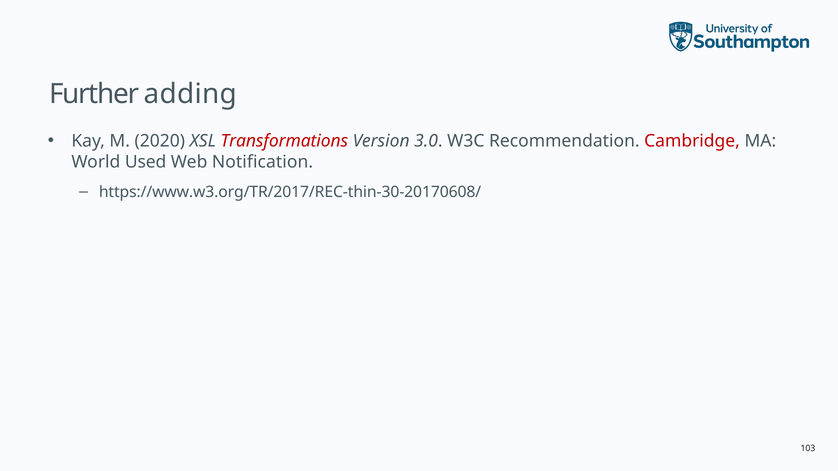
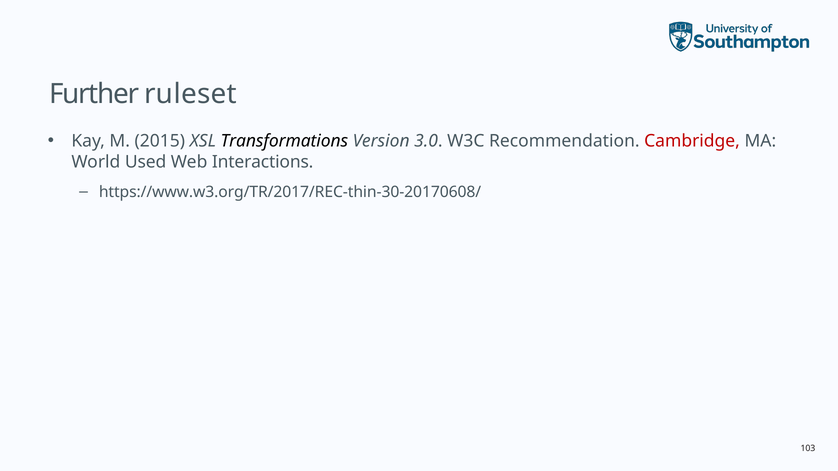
adding: adding -> ruleset (191, 94)
2020: 2020 -> 2015 (160, 141)
Transformations colour: red -> black (284, 141)
Notification: Notification -> Interactions (263, 162)
